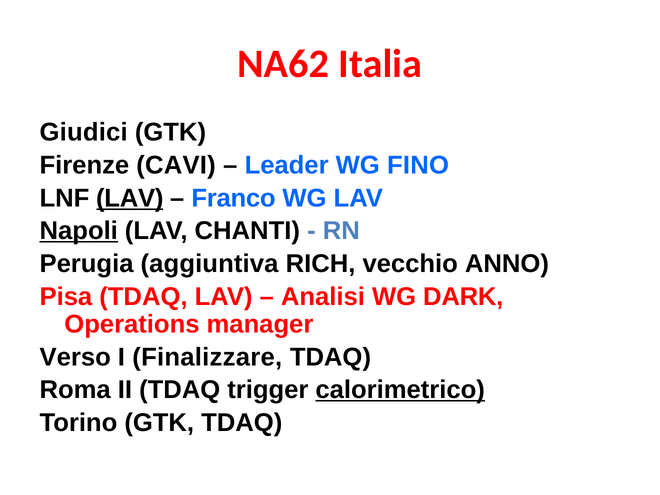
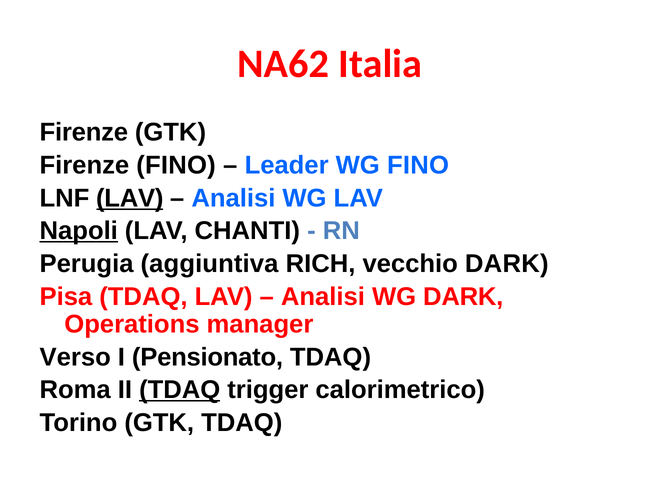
Giudici: Giudici -> Firenze (84, 132)
Firenze CAVI: CAVI -> FINO (176, 165)
Franco: Franco -> Analisi (233, 198)
vecchio ANNO: ANNO -> DARK (507, 264)
Finalizzare: Finalizzare -> Pensionato (208, 357)
TDAQ underline: none -> present (180, 390)
calorimetrico underline: present -> none (400, 390)
